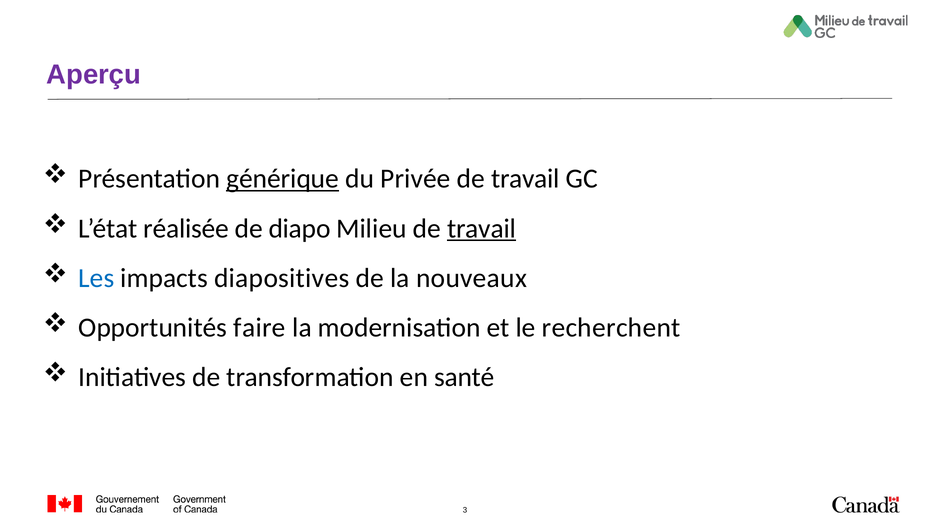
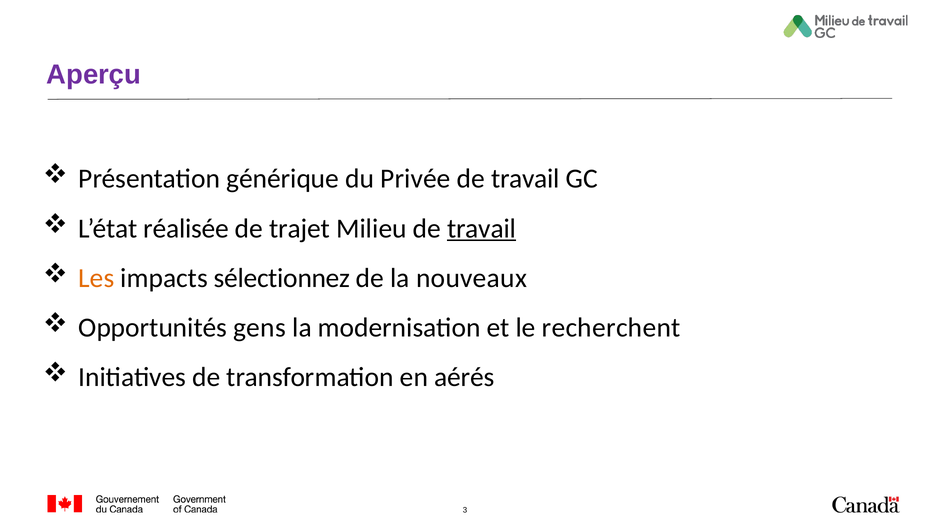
générique underline: present -> none (283, 179)
diapo: diapo -> trajet (300, 228)
Les colour: blue -> orange (96, 278)
diapositives: diapositives -> sélectionnez (282, 278)
faire: faire -> gens (260, 327)
santé: santé -> aérés (464, 377)
